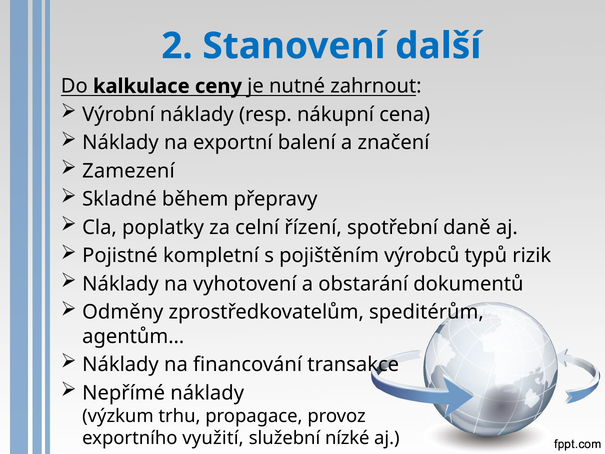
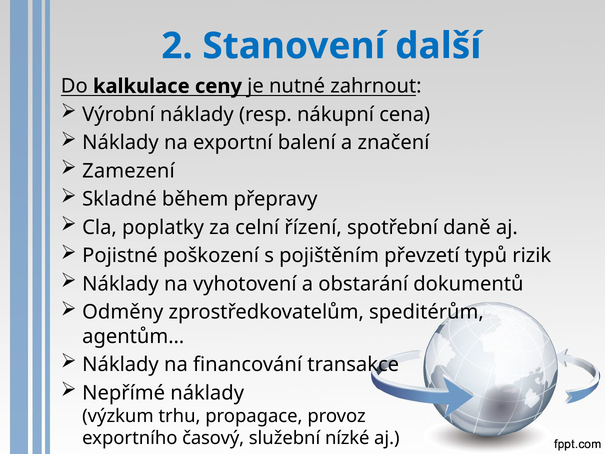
kompletní: kompletní -> poškození (211, 256)
výrobců: výrobců -> převzetí (422, 256)
využití: využití -> časový (213, 438)
